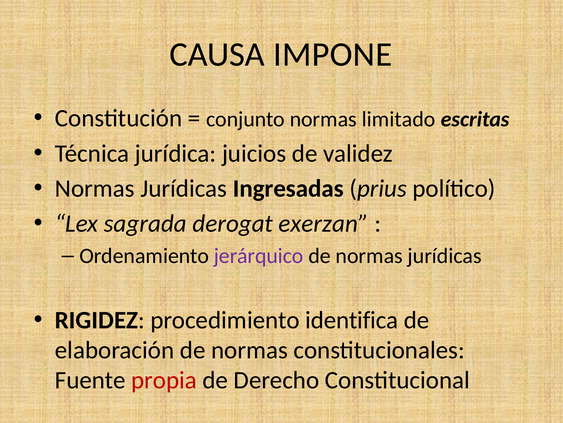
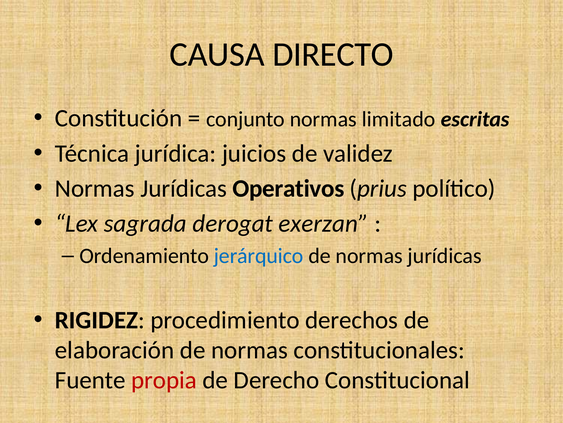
IMPONE: IMPONE -> DIRECTO (333, 55)
Ingresadas: Ingresadas -> Operativos (288, 188)
jerárquico colour: purple -> blue (259, 256)
identifica: identifica -> derechos (352, 320)
